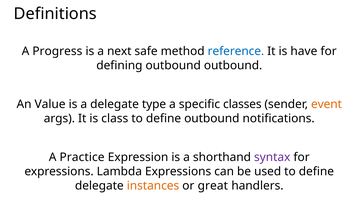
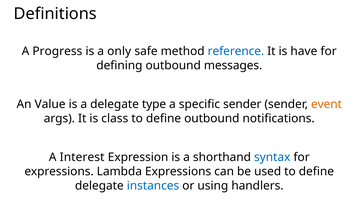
next: next -> only (119, 51)
outbound outbound: outbound -> messages (233, 65)
specific classes: classes -> sender (242, 104)
Practice: Practice -> Interest (82, 157)
syntax colour: purple -> blue (272, 157)
instances colour: orange -> blue (153, 186)
great: great -> using (213, 186)
